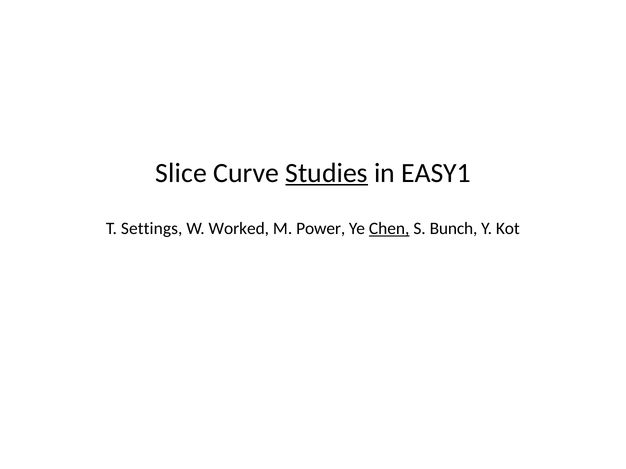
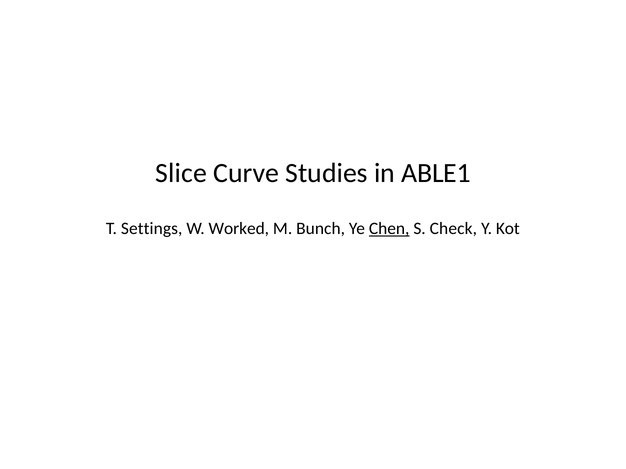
Studies underline: present -> none (327, 173)
EASY1: EASY1 -> ABLE1 (436, 173)
Power: Power -> Bunch (321, 229)
Bunch: Bunch -> Check (453, 229)
